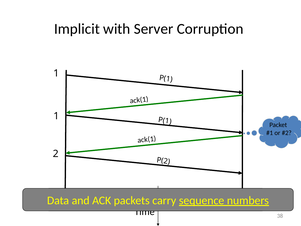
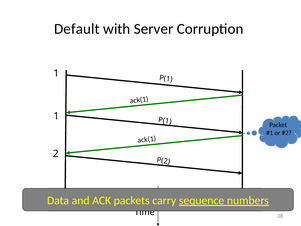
Implicit: Implicit -> Default (77, 29)
